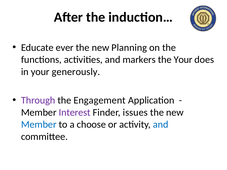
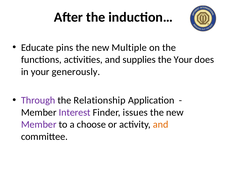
ever: ever -> pins (65, 48)
Planning: Planning -> Multiple (129, 48)
markers: markers -> supplies (139, 60)
Engagement: Engagement -> Relationship (100, 100)
Member colour: blue -> purple (39, 125)
and colour: blue -> orange (161, 125)
